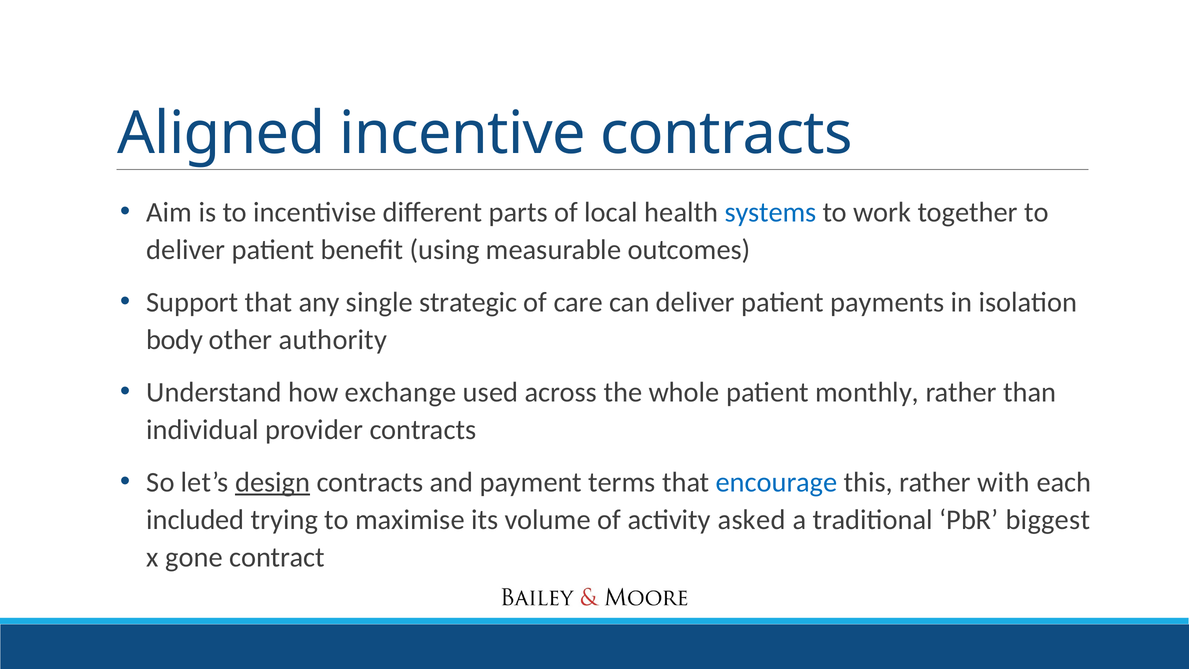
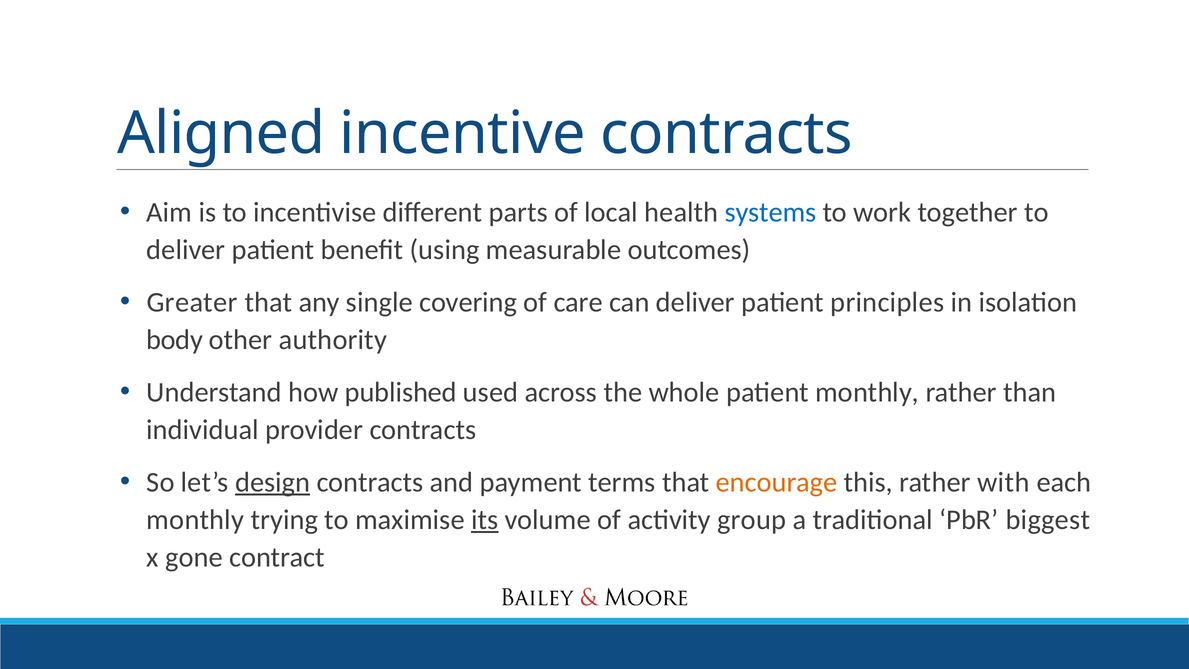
Support: Support -> Greater (192, 302)
strategic: strategic -> covering (468, 302)
payments: payments -> principles (887, 302)
exchange: exchange -> published (401, 392)
encourage colour: blue -> orange (777, 482)
included: included -> monthly (195, 520)
its underline: none -> present (485, 520)
asked: asked -> group (752, 520)
